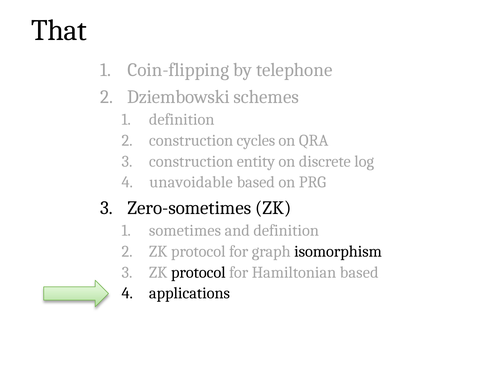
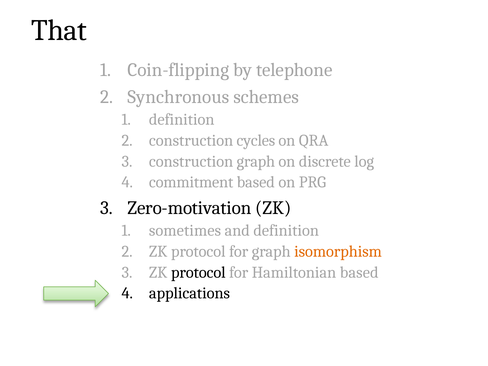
Dziembowski: Dziembowski -> Synchronous (178, 97)
construction entity: entity -> graph (256, 161)
unavoidable: unavoidable -> commitment (191, 182)
Zero-sometimes: Zero-sometimes -> Zero-motivation (189, 208)
isomorphism colour: black -> orange (338, 251)
